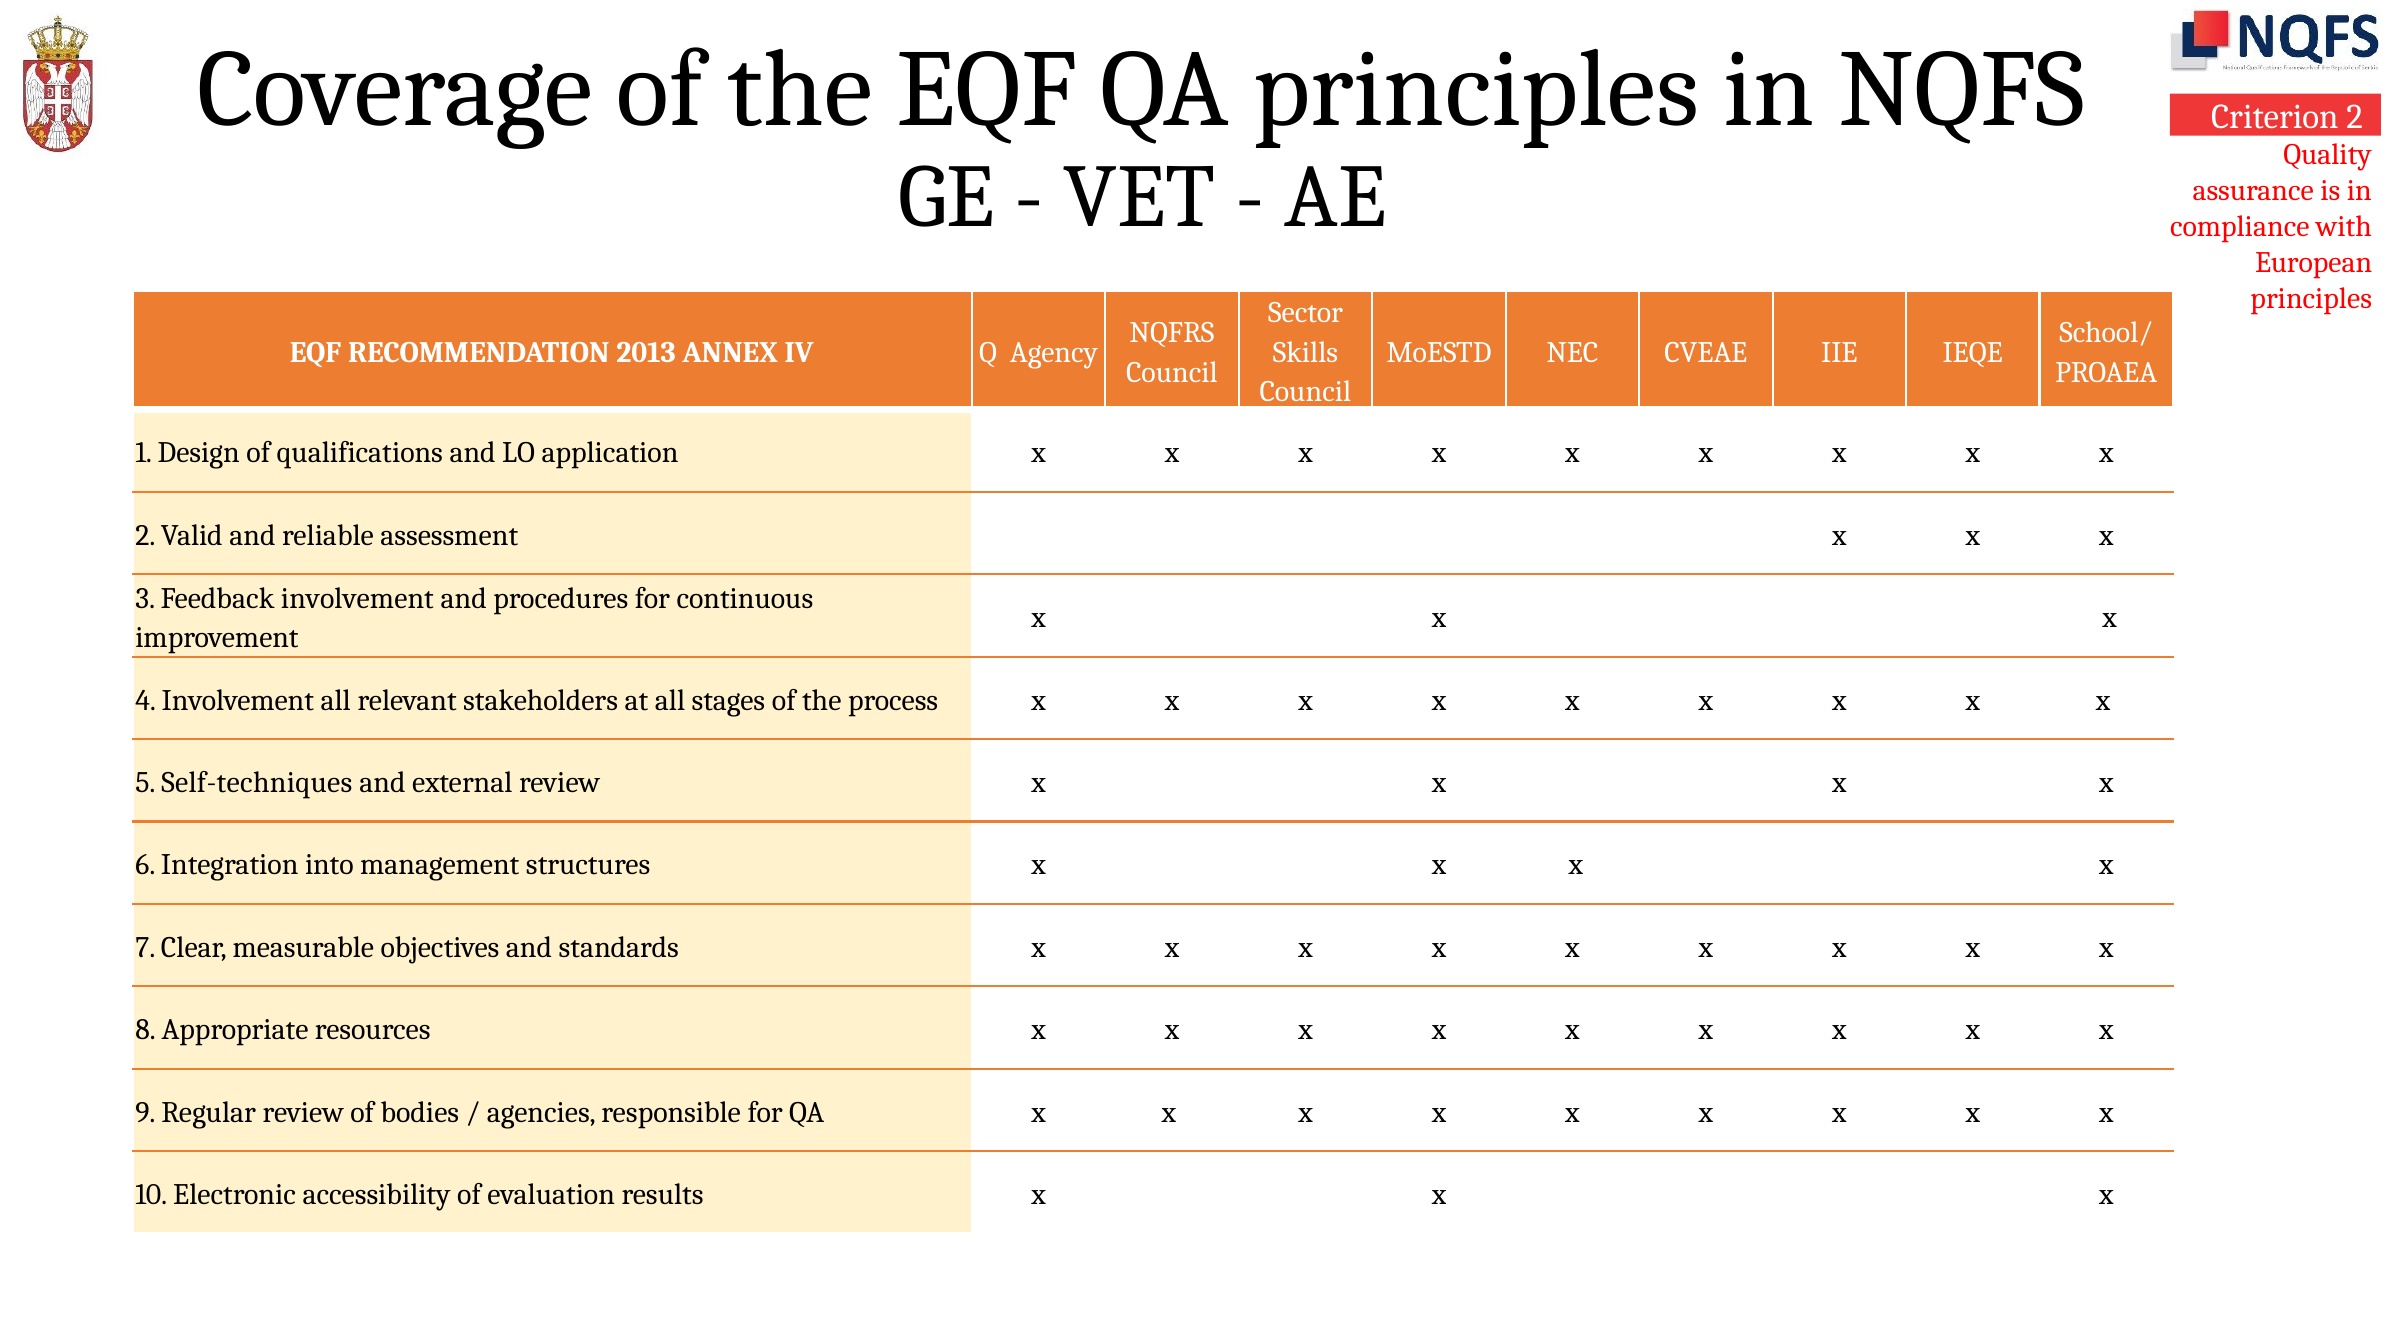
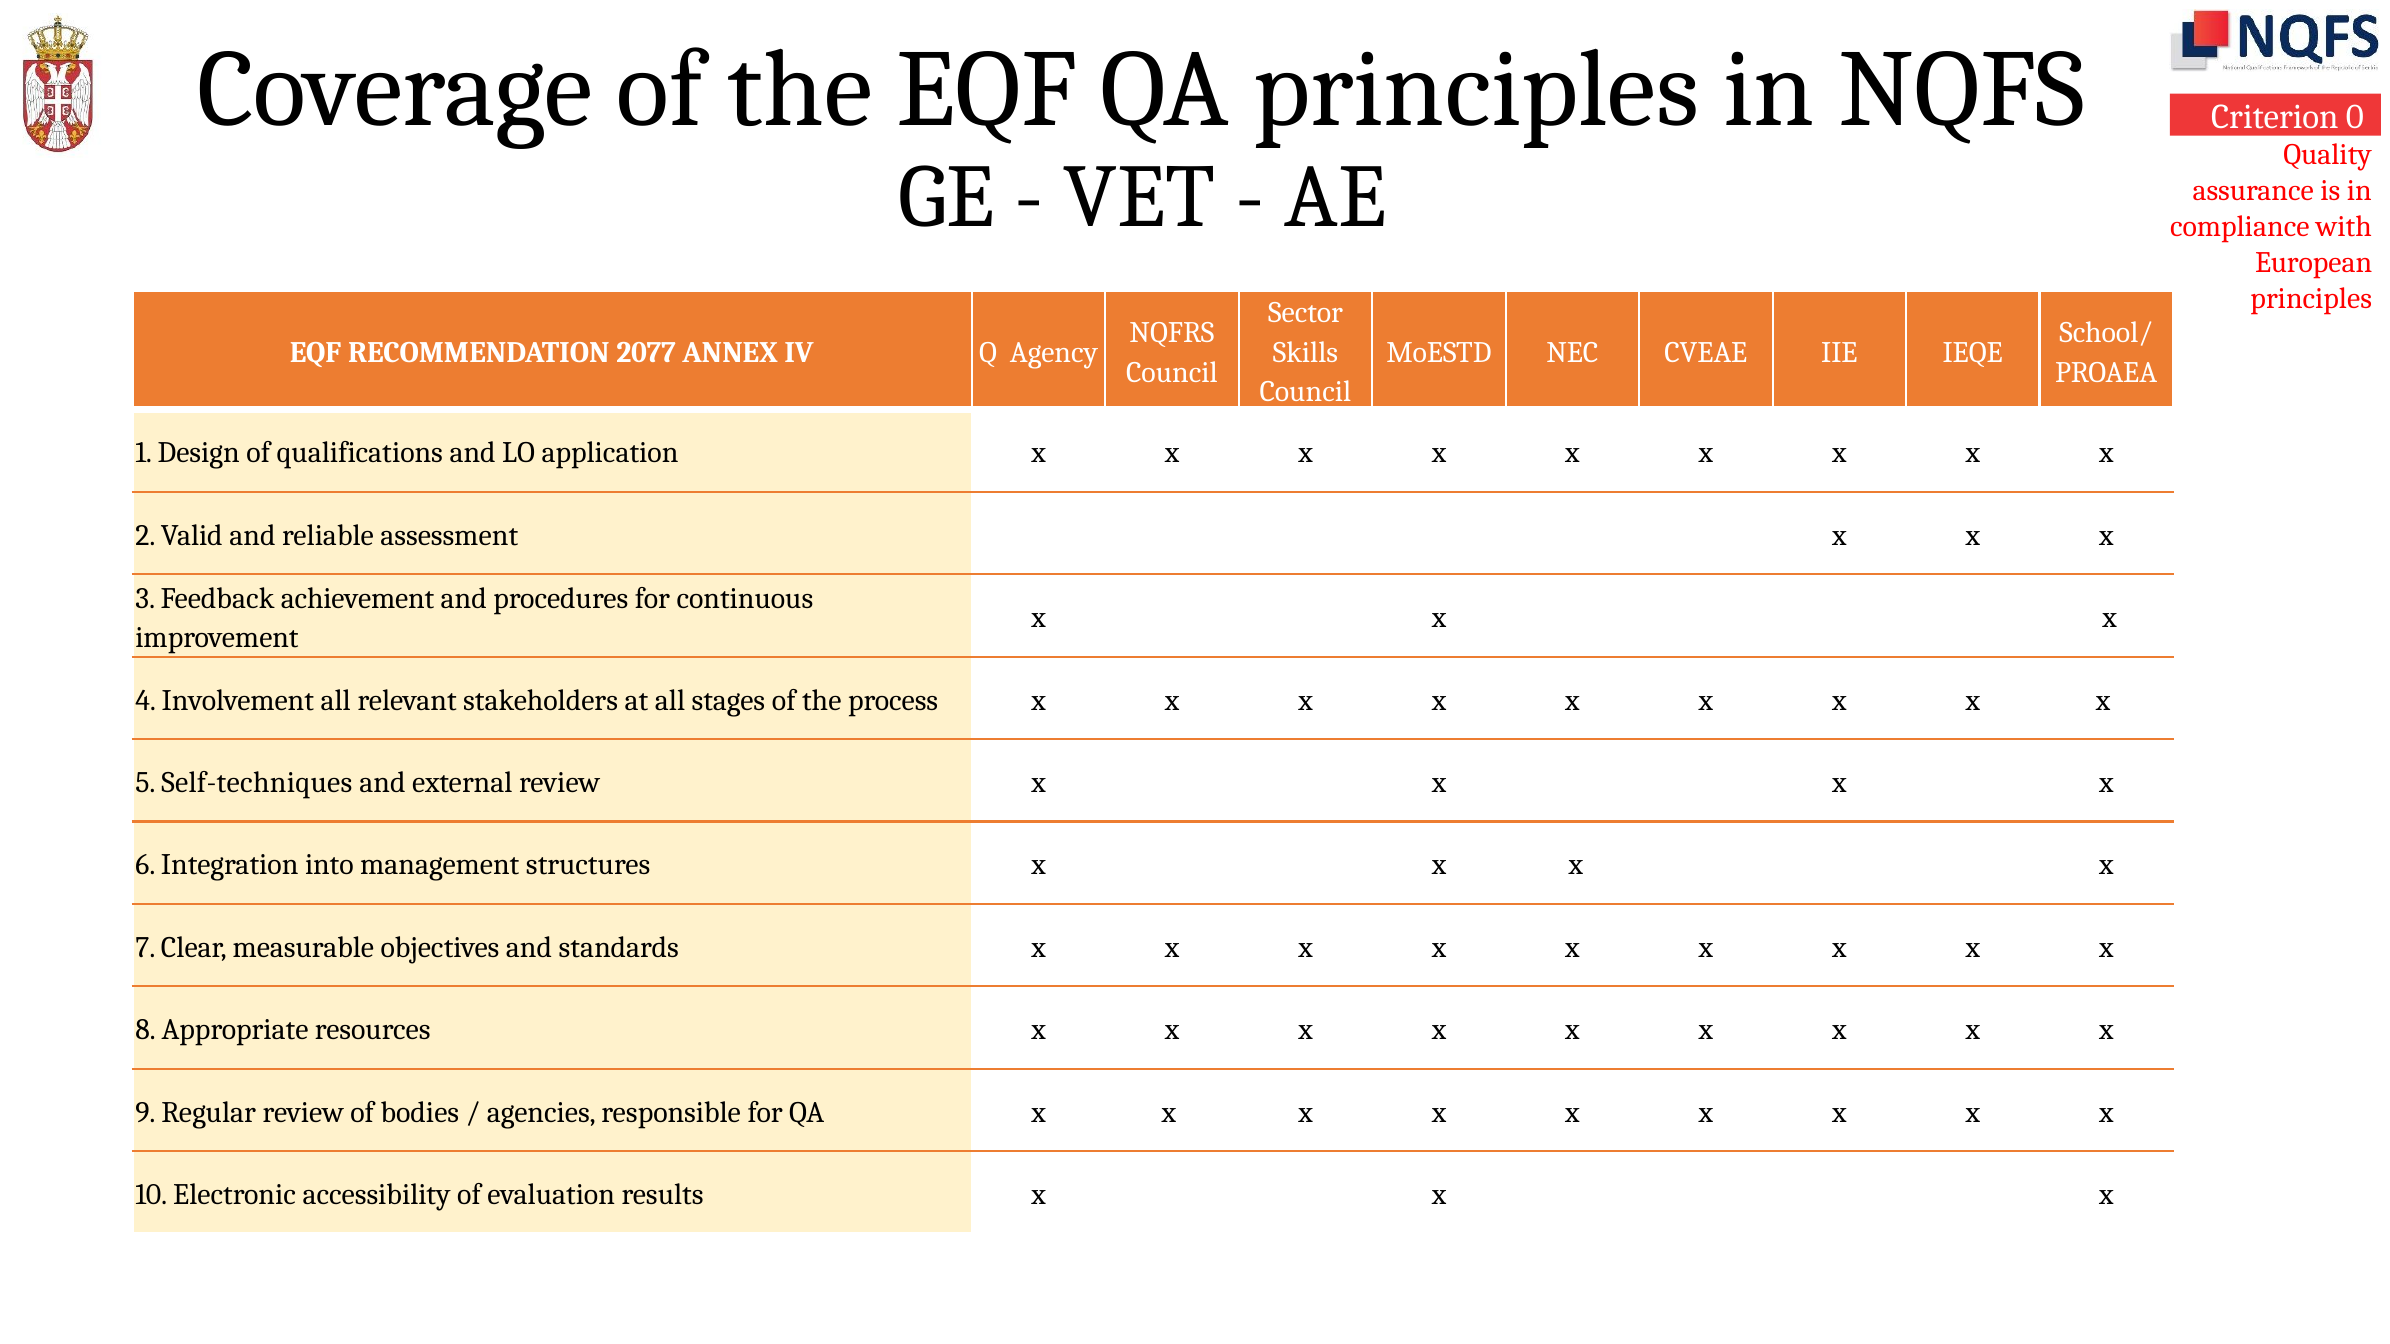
2: 2 -> 0 (2355, 117)
2013: 2013 -> 2077 (646, 353)
Feedback involvement: involvement -> achievement (358, 598)
